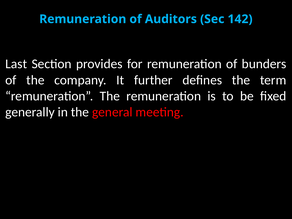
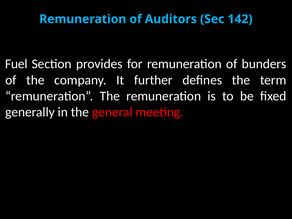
Last: Last -> Fuel (16, 64)
